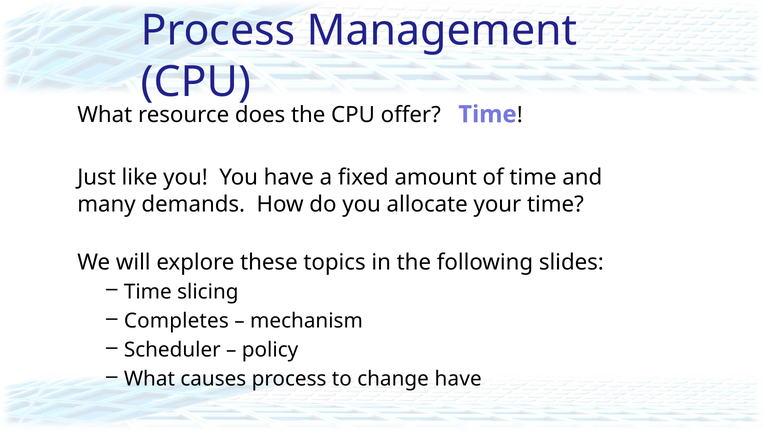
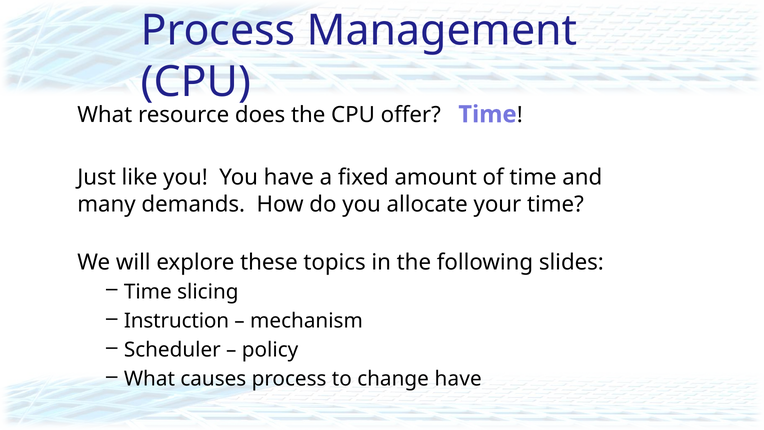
Completes: Completes -> Instruction (177, 321)
